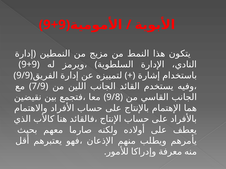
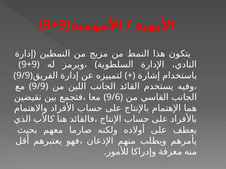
7/9: 7/9 -> 9/9 (39, 87)
9/8: 9/8 -> 9/6 (113, 97)
